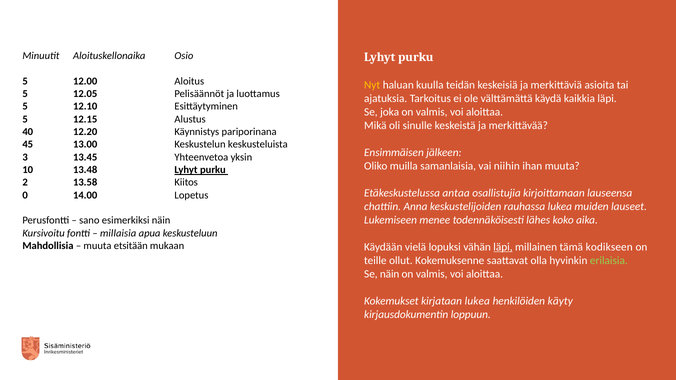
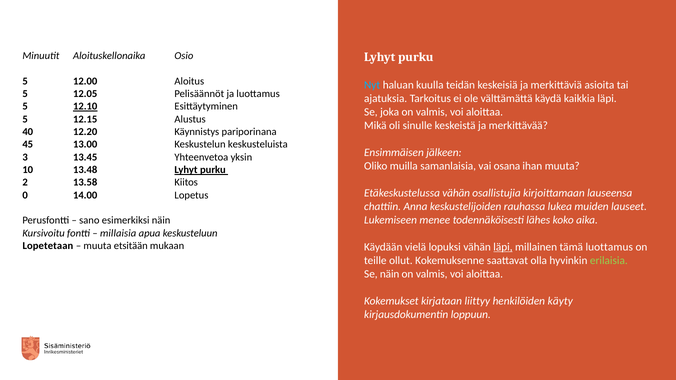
Nyt colour: yellow -> light blue (372, 85)
12.10 underline: none -> present (85, 106)
niihin: niihin -> osana (507, 166)
Etäkeskustelussa antaa: antaa -> vähän (456, 193)
Mahdollisia: Mahdollisia -> Lopetetaan (48, 246)
tämä kodikseen: kodikseen -> luottamus (609, 247)
kirjataan lukea: lukea -> liittyy (477, 301)
